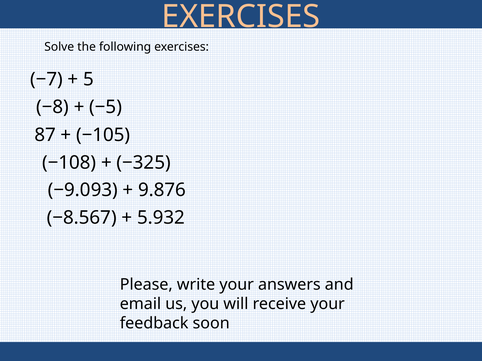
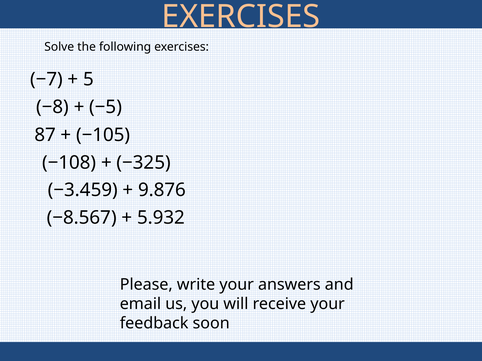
−9.093: −9.093 -> −3.459 (83, 190)
